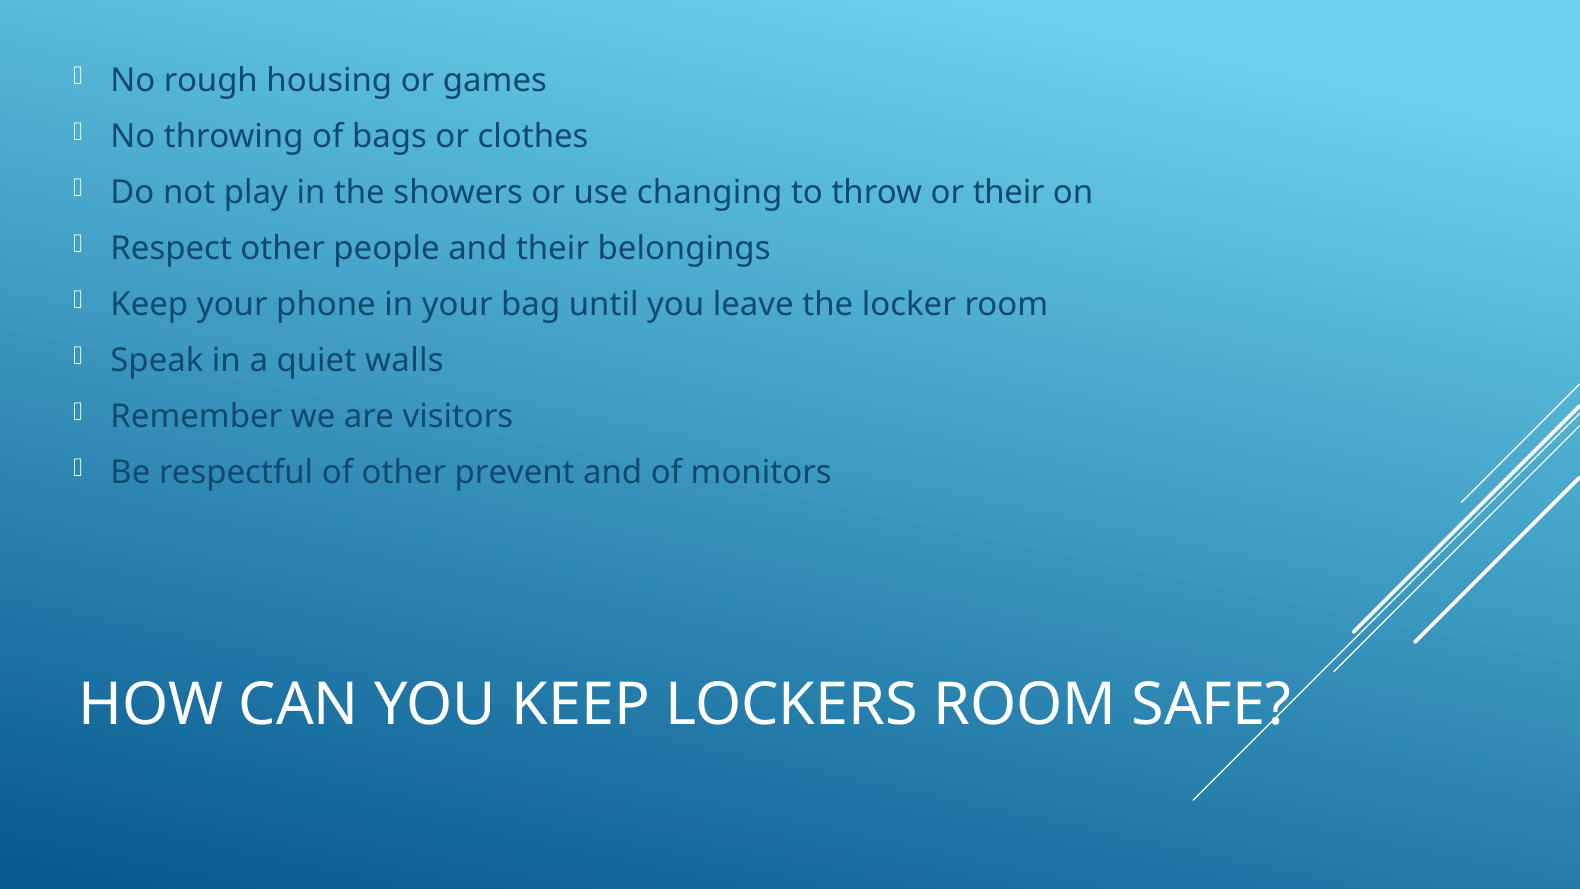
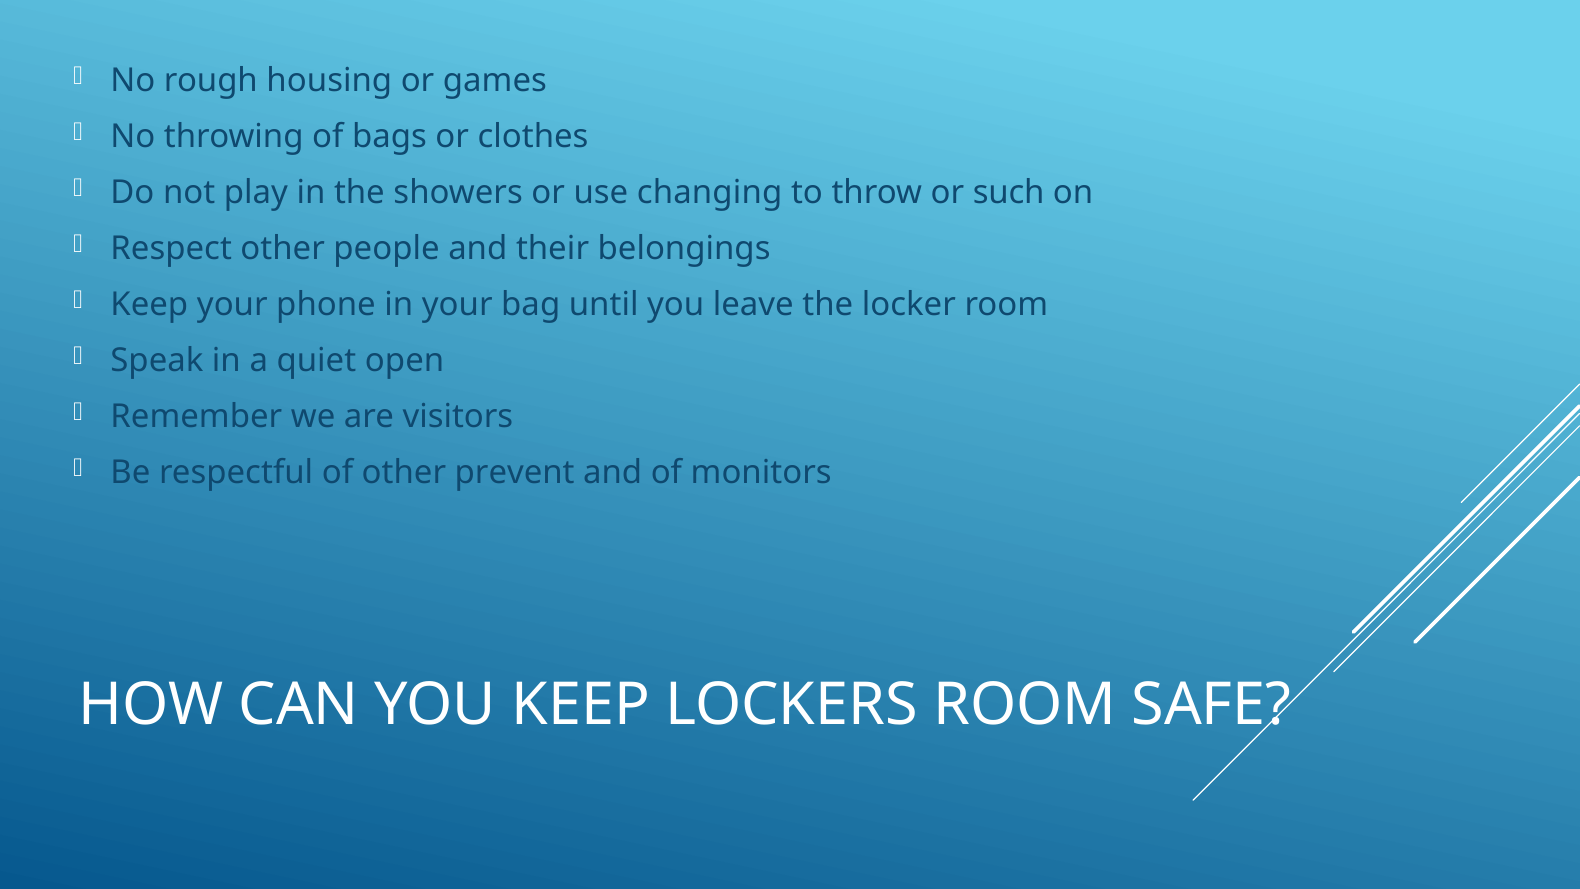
or their: their -> such (1009, 192)
walls: walls -> open (405, 360)
